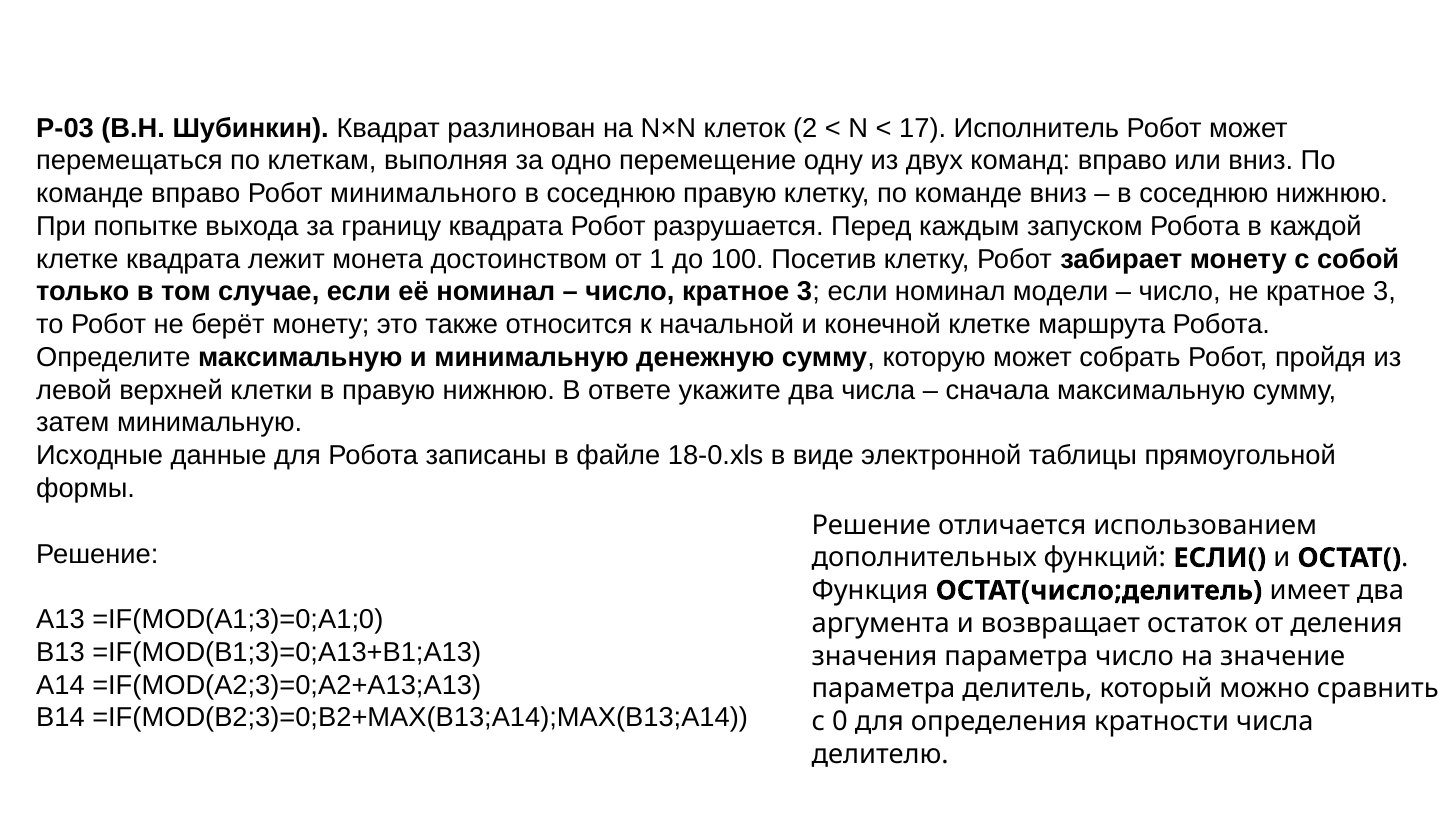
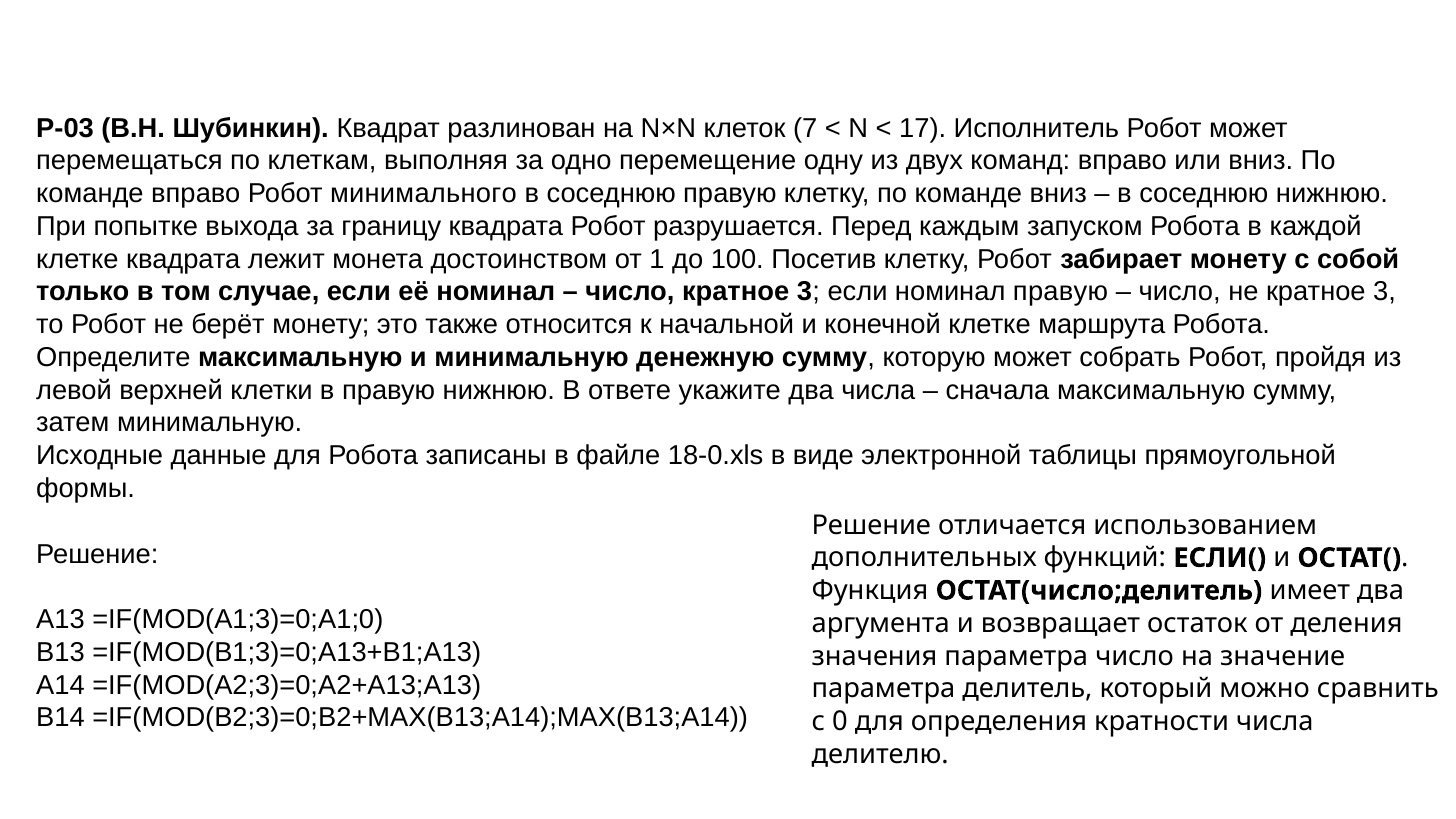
2: 2 -> 7 (805, 128)
номинал модели: модели -> правую (1060, 292)
